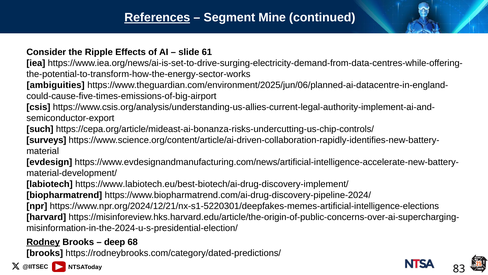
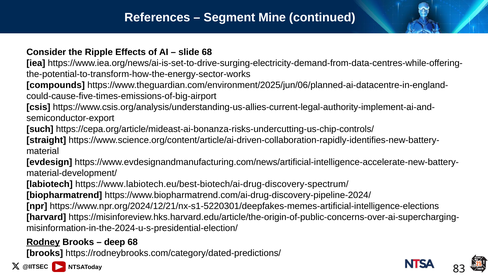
References underline: present -> none (157, 18)
slide 61: 61 -> 68 (207, 52)
ambiguities: ambiguities -> compounds (56, 85)
surveys: surveys -> straight (46, 140)
https://www.labiotech.eu/best-biotech/ai-drug-discovery-implement/: https://www.labiotech.eu/best-biotech/ai-drug-discovery-implement/ -> https://www.labiotech.eu/best-biotech/ai-drug-discovery-spectrum/ (212, 184)
